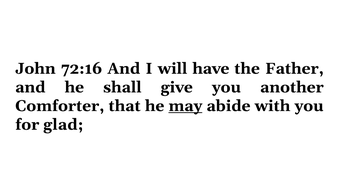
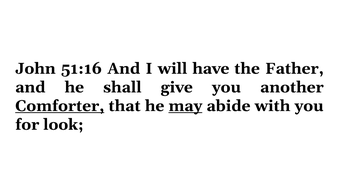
72:16: 72:16 -> 51:16 (81, 68)
Comforter underline: none -> present (60, 106)
glad: glad -> look (63, 124)
